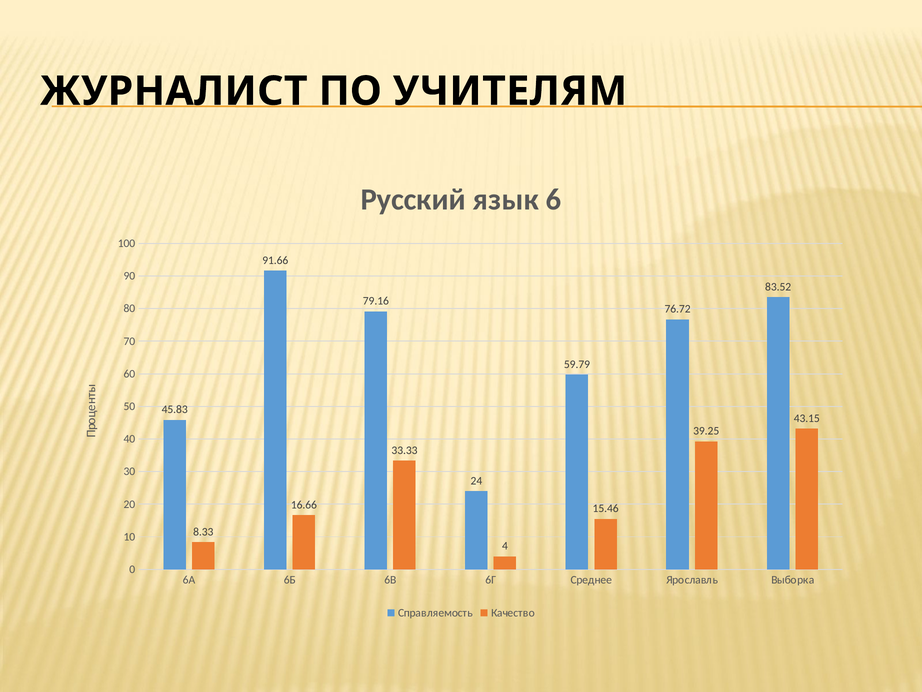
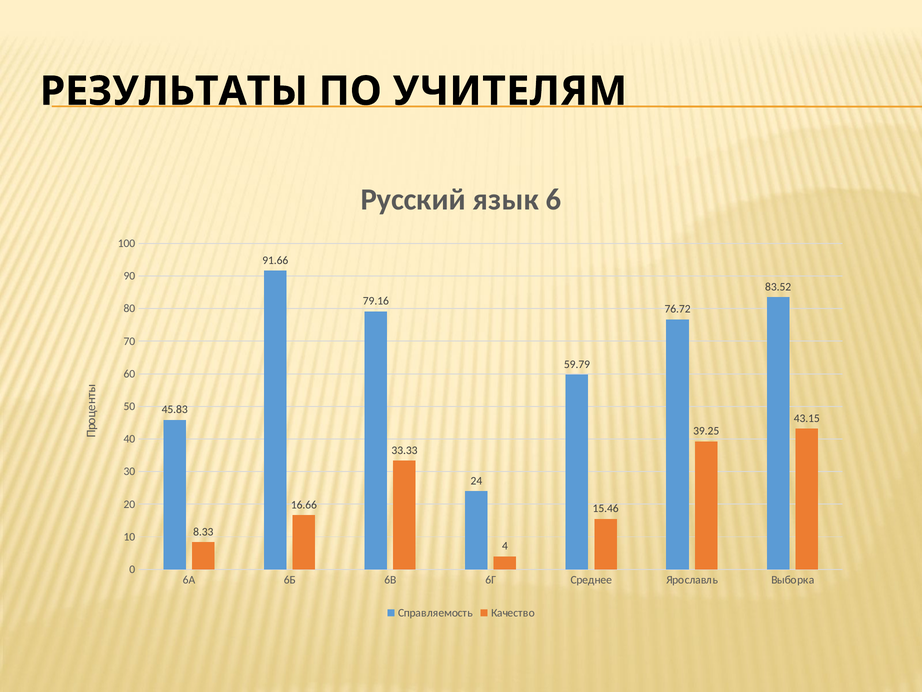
ЖУРНАЛИСТ: ЖУРНАЛИСТ -> РЕЗУЛЬТАТЫ (174, 91)
